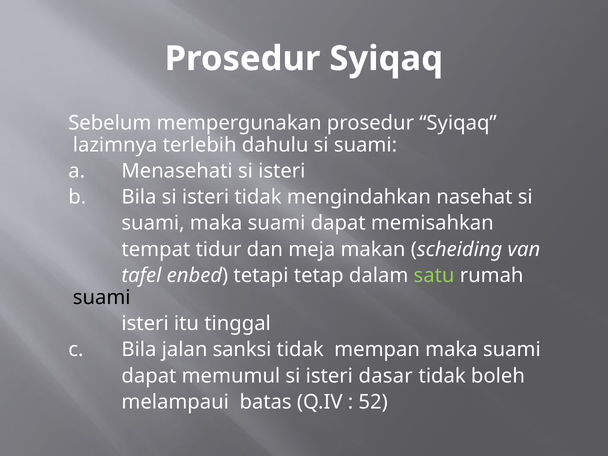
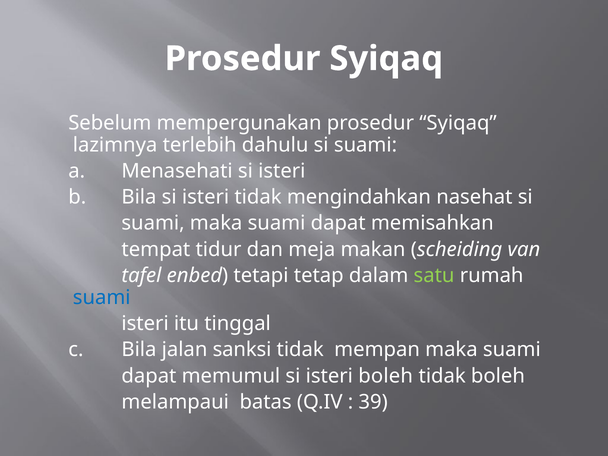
suami colour: black -> blue (102, 297)
isteri dasar: dasar -> boleh (386, 376)
52: 52 -> 39 (373, 402)
